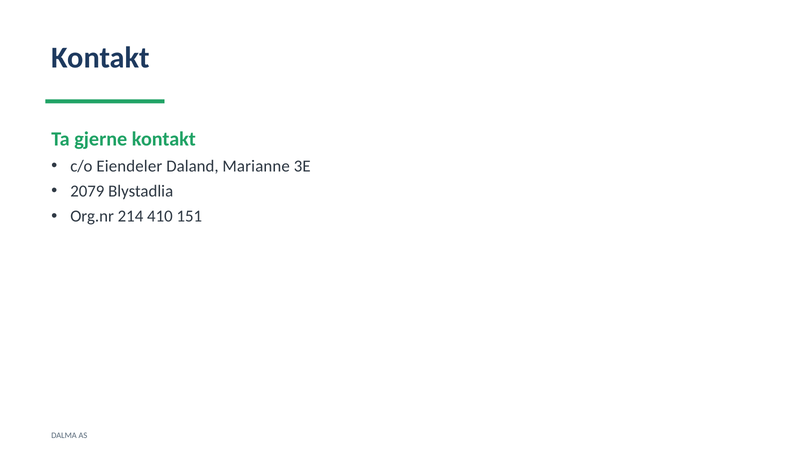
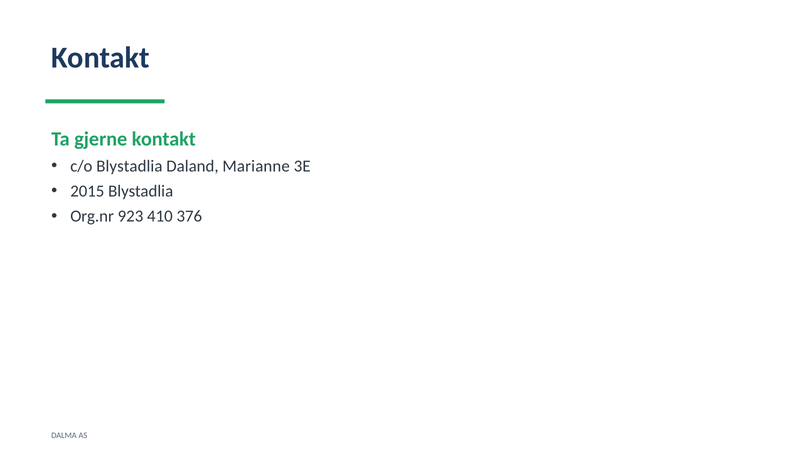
c/o Eiendeler: Eiendeler -> Blystadlia (129, 166)
2079: 2079 -> 2015 (87, 191)
214: 214 -> 923 (130, 216)
151: 151 -> 376 (189, 216)
